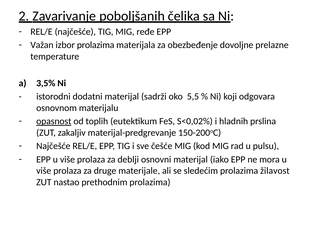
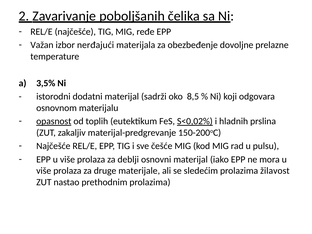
izbor prolazima: prolazima -> nerđajući (96, 45)
5,5: 5,5 -> 8,5 (193, 96)
S<0,02% underline: none -> present (195, 121)
